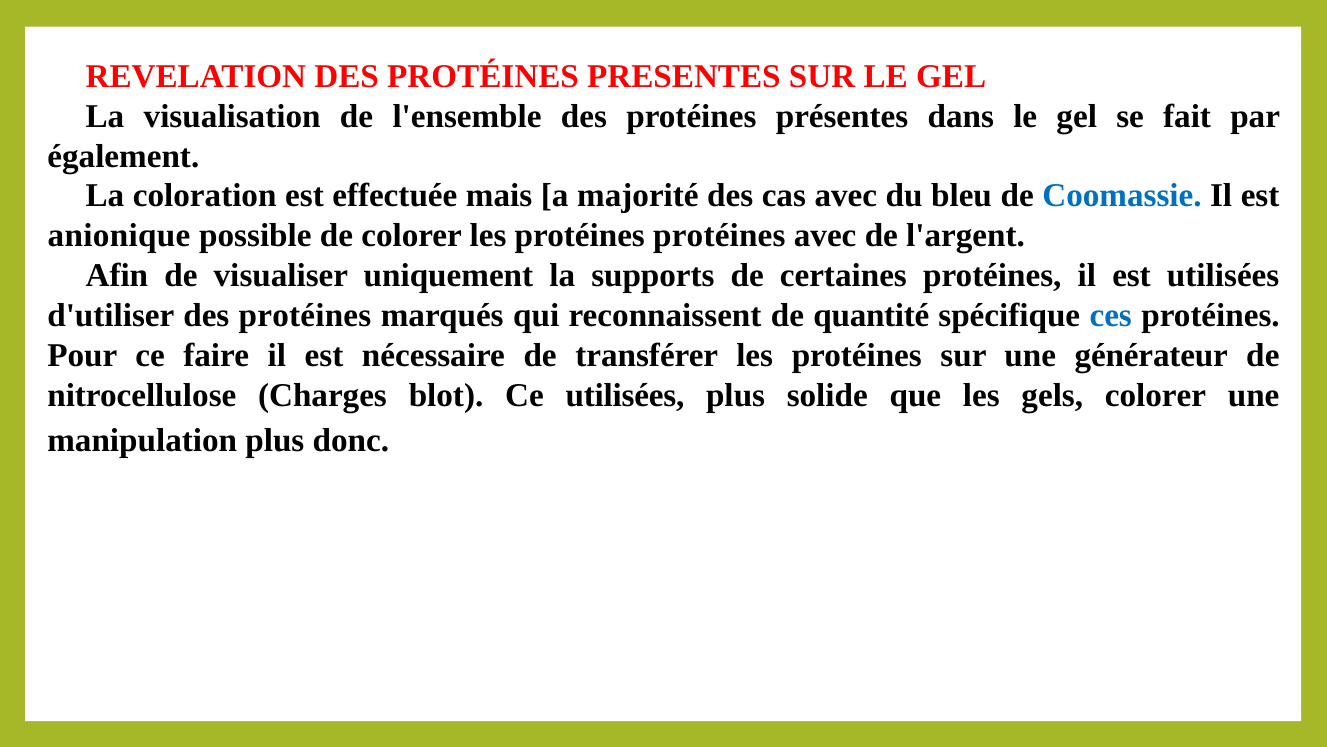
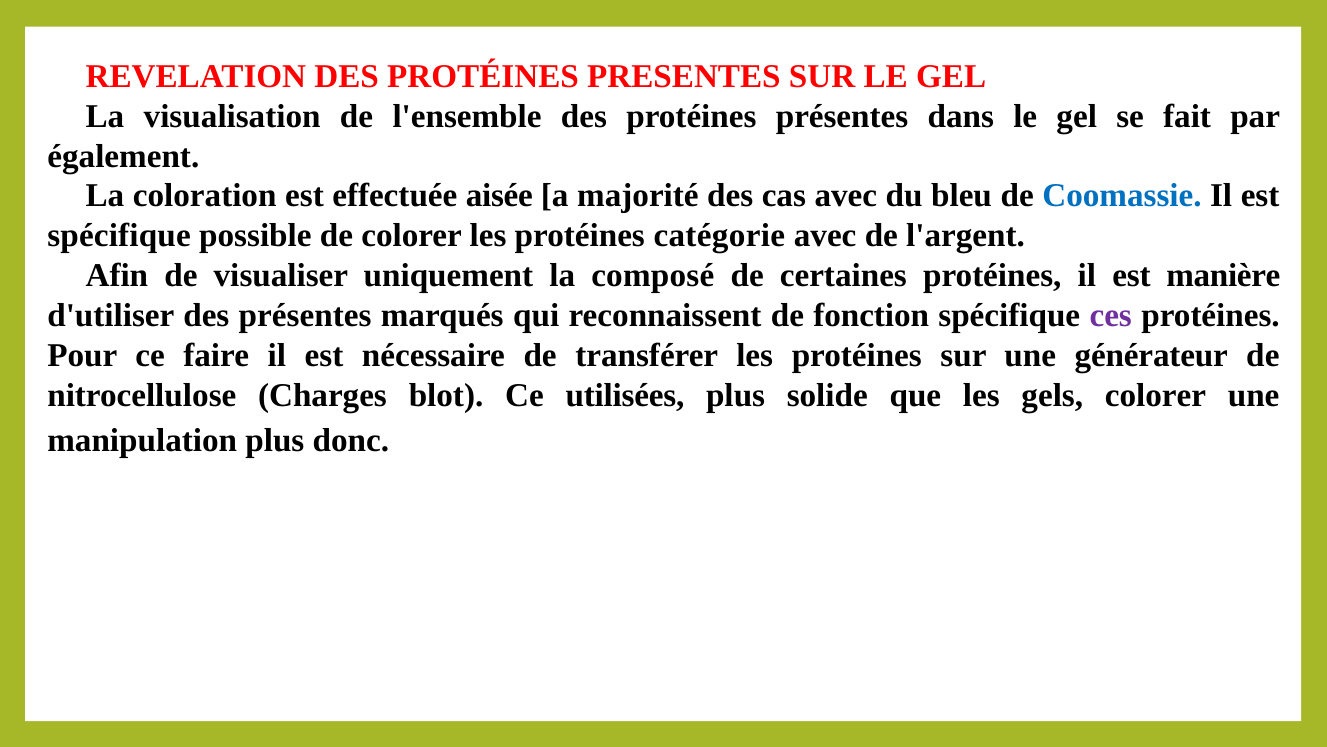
mais: mais -> aisée (499, 196)
anionique: anionique -> spécifique (119, 236)
protéines protéines: protéines -> catégorie (719, 236)
supports: supports -> composé (653, 275)
est utilisées: utilisées -> manière (1223, 275)
d'utiliser des protéines: protéines -> présentes (305, 315)
quantité: quantité -> fonction (871, 315)
ces colour: blue -> purple (1111, 315)
